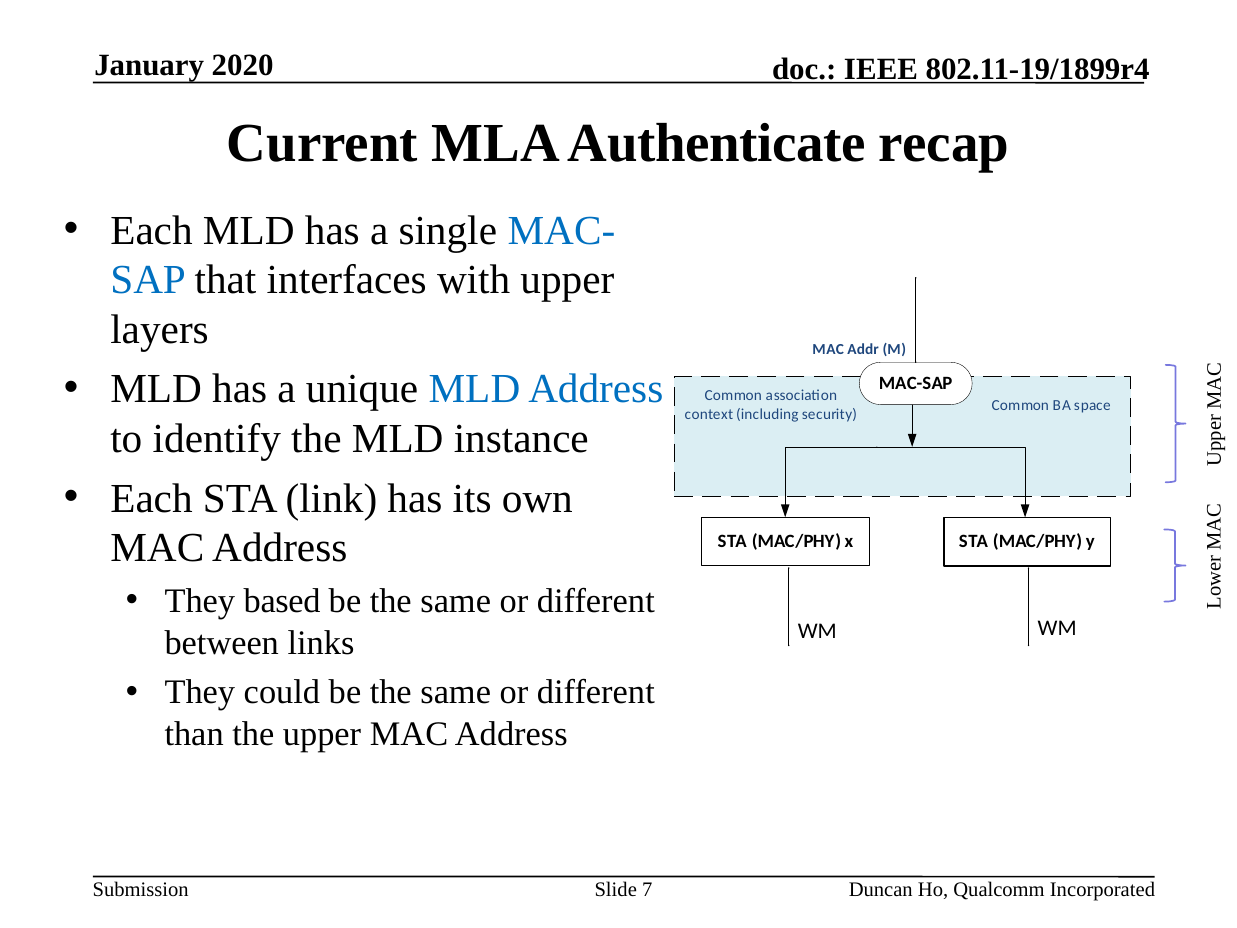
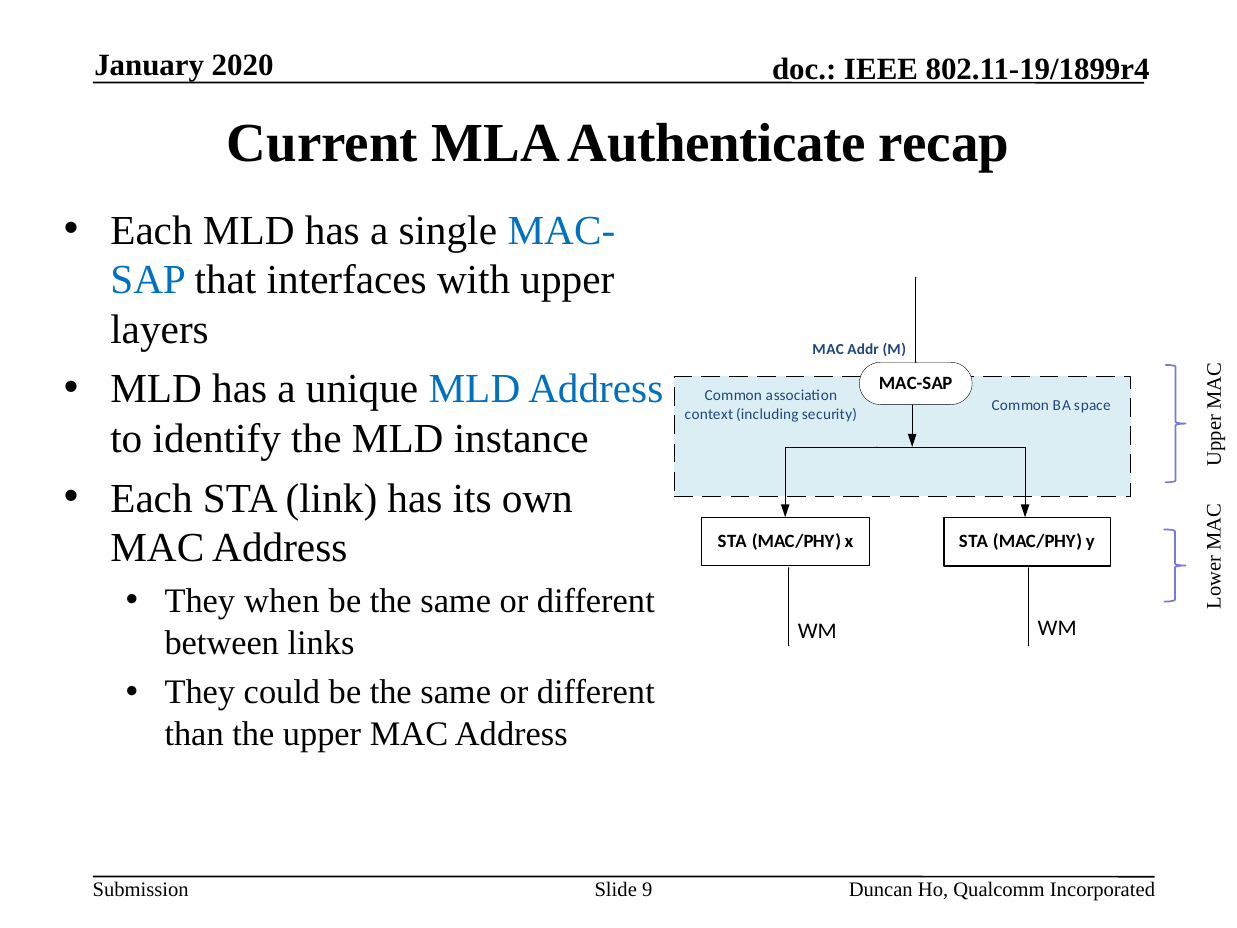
based: based -> when (282, 601)
7: 7 -> 9 (647, 890)
